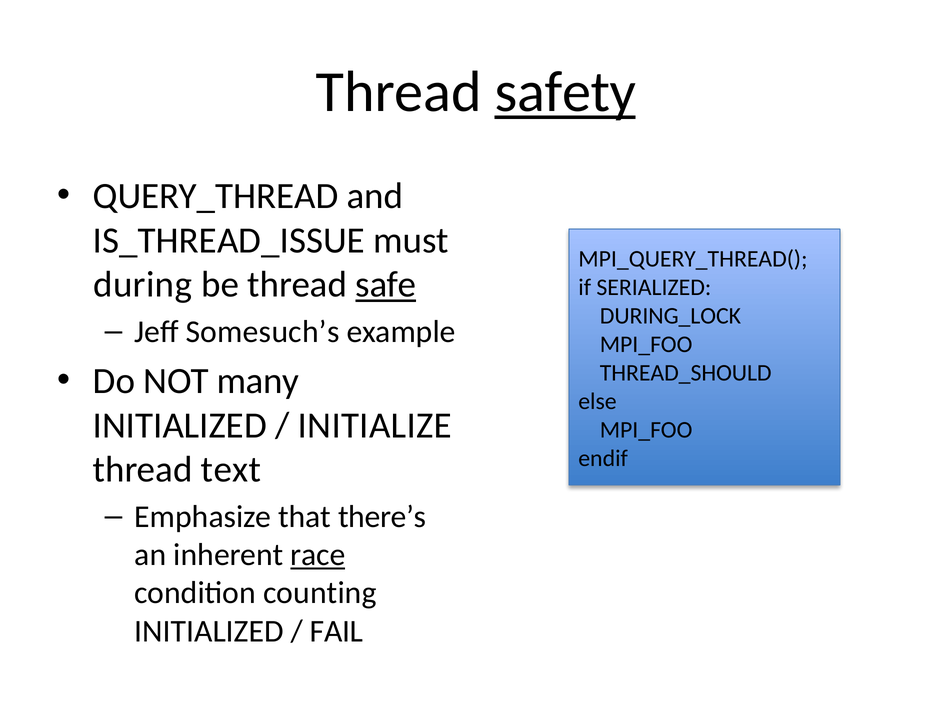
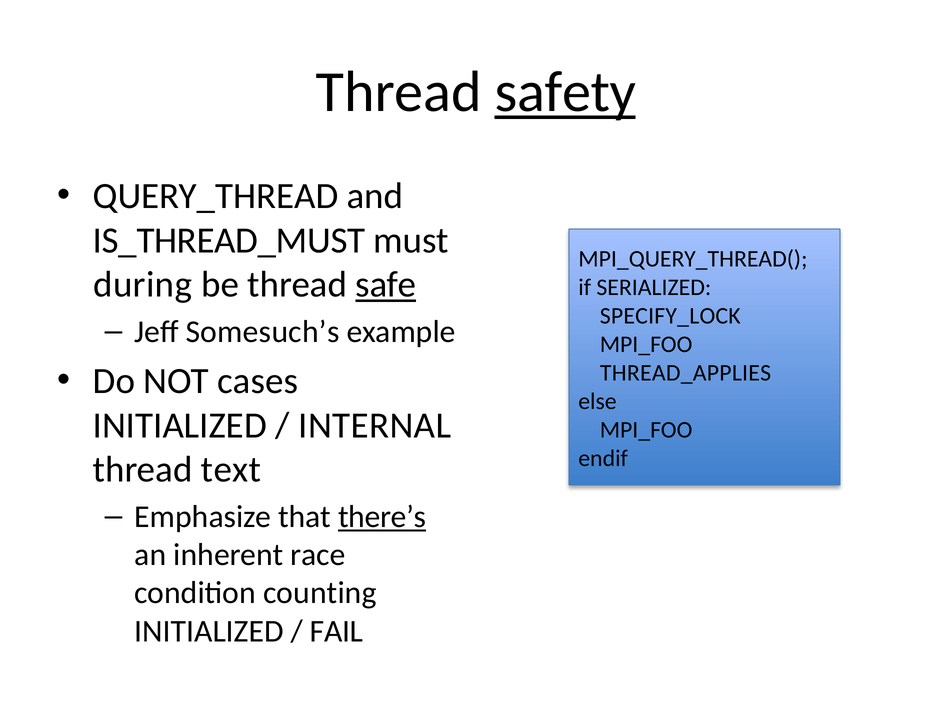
IS_THREAD_ISSUE: IS_THREAD_ISSUE -> IS_THREAD_MUST (229, 240)
DURING_LOCK: DURING_LOCK -> SPECIFY_LOCK (670, 316)
many: many -> cases (258, 381)
THREAD_SHOULD: THREAD_SHOULD -> THREAD_APPLIES (686, 373)
INITIALIZE: INITIALIZE -> INTERNAL (375, 425)
there’s underline: none -> present (382, 517)
race underline: present -> none (318, 555)
